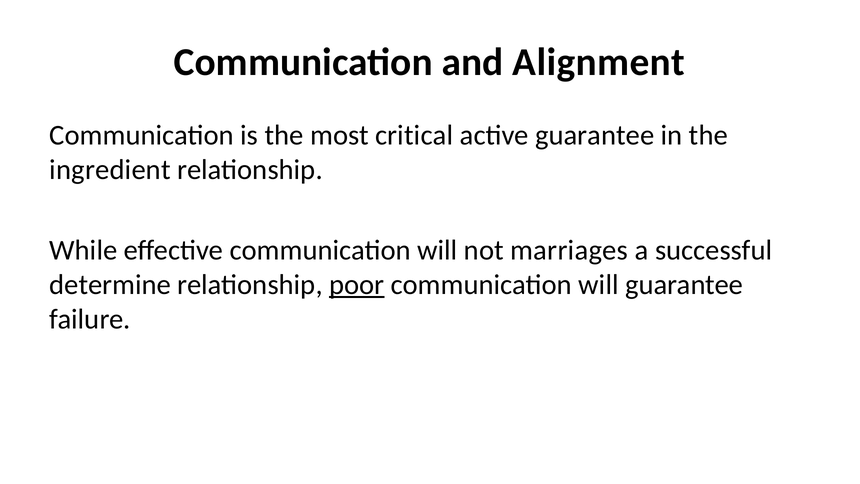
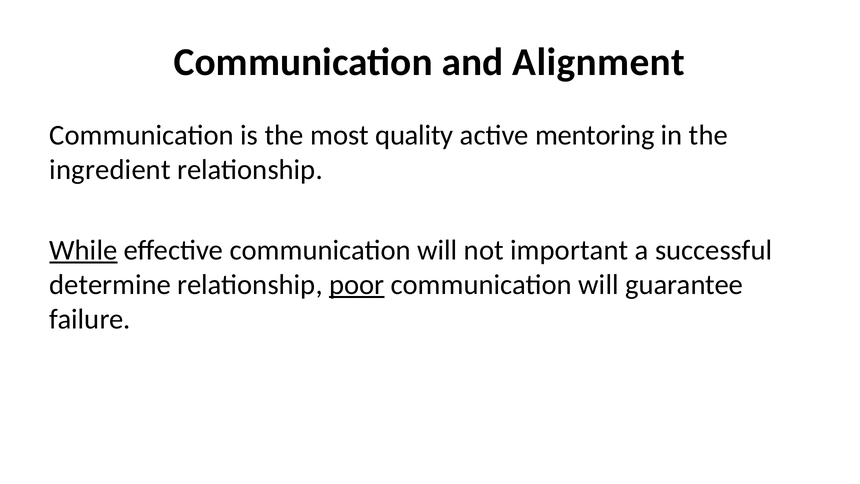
critical: critical -> quality (414, 135)
active guarantee: guarantee -> mentoring (595, 135)
While underline: none -> present (83, 250)
marriages: marriages -> important (569, 250)
